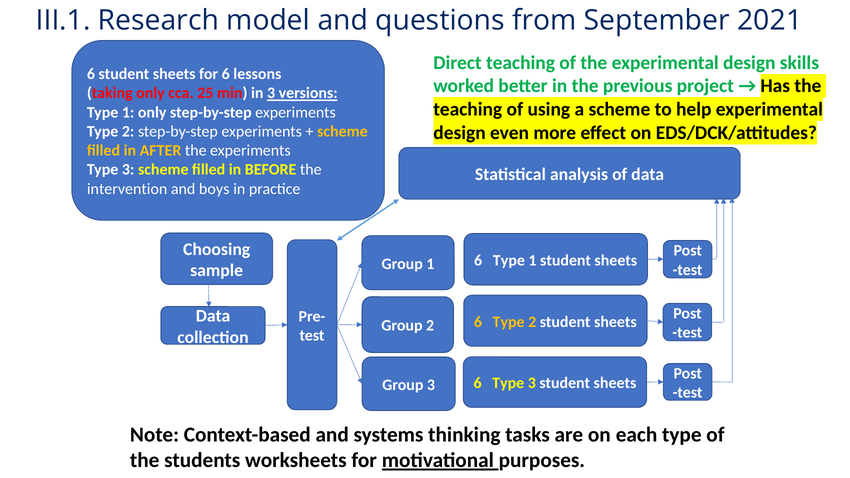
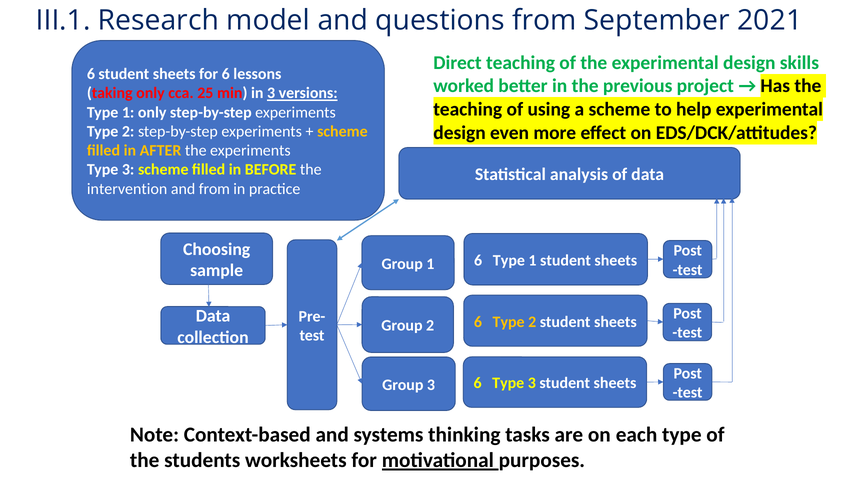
and boys: boys -> from (214, 189)
